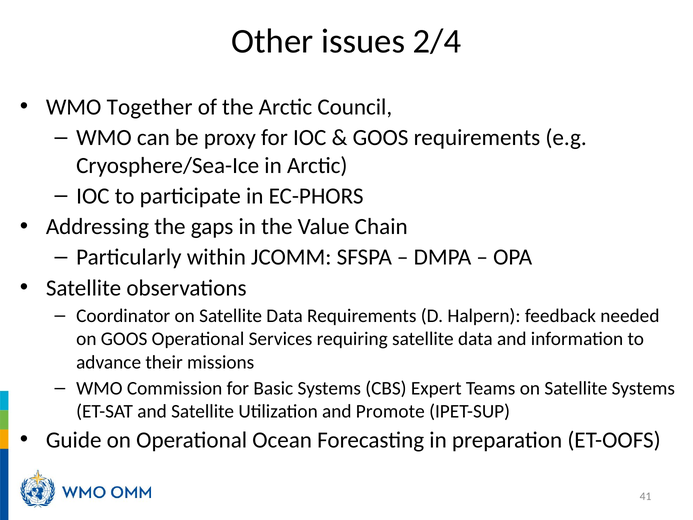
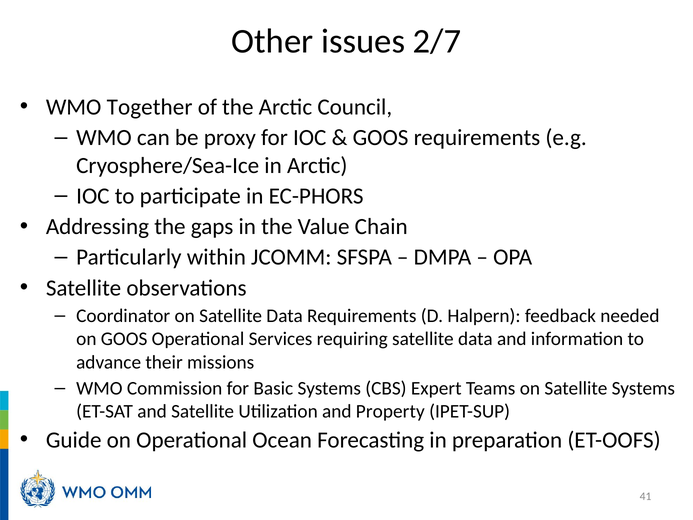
2/4: 2/4 -> 2/7 (437, 41)
Promote: Promote -> Property (390, 411)
